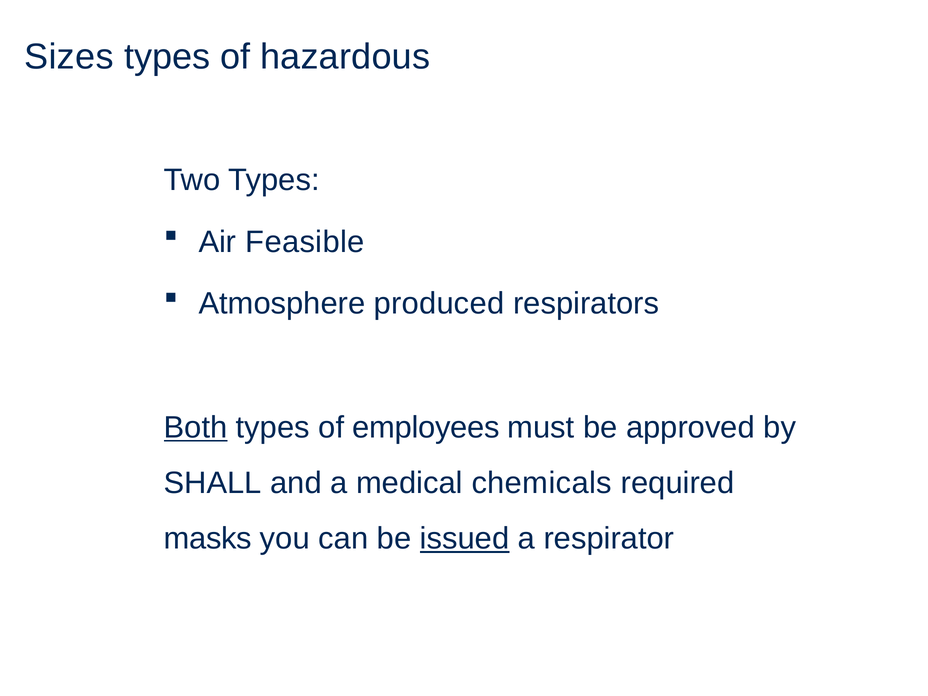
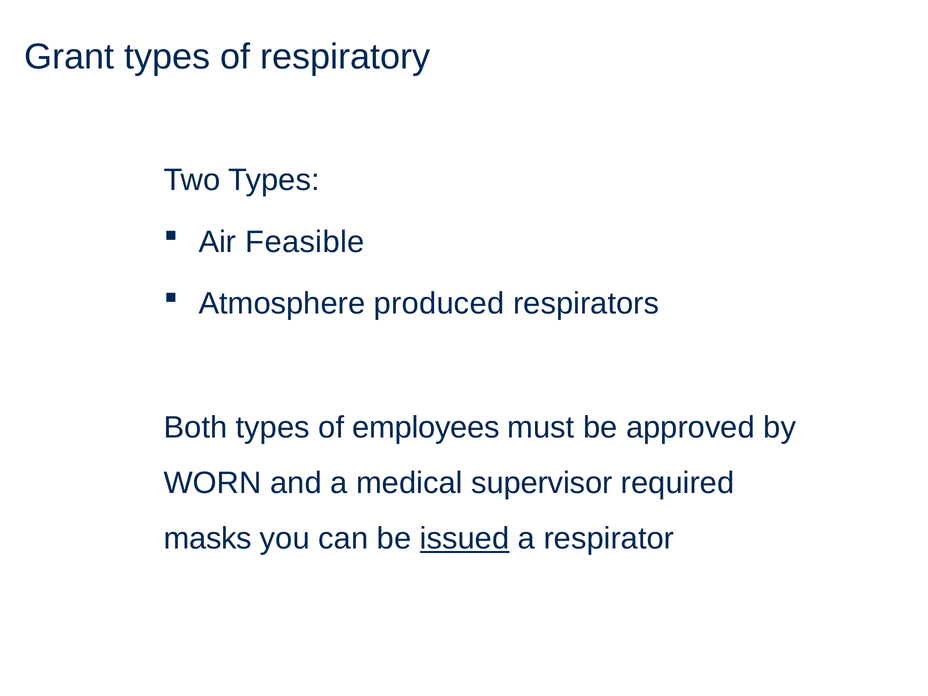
Sizes: Sizes -> Grant (69, 57)
hazardous: hazardous -> respiratory (345, 57)
Both underline: present -> none (196, 427)
SHALL: SHALL -> WORN (213, 483)
chemicals: chemicals -> supervisor (542, 483)
